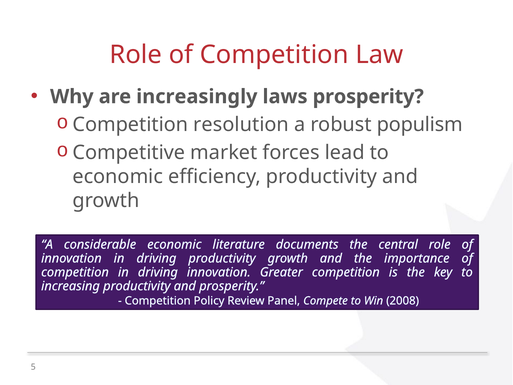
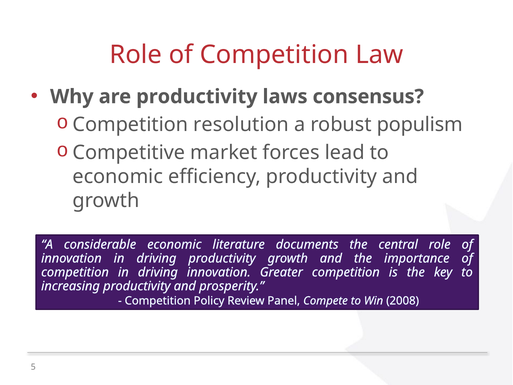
are increasingly: increasingly -> productivity (197, 97)
laws prosperity: prosperity -> consensus (368, 97)
